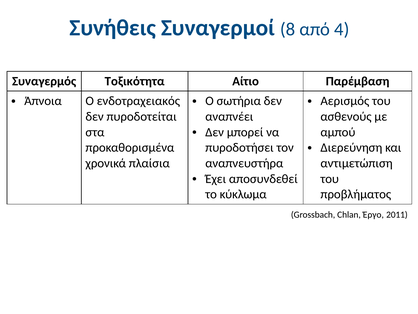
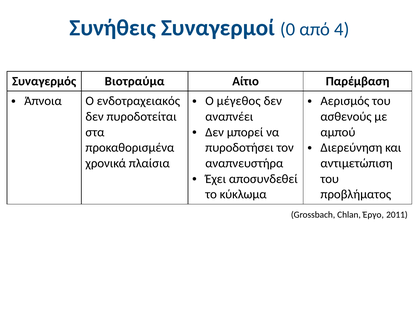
8: 8 -> 0 (288, 29)
Τοξικότητα: Τοξικότητα -> Βιοτραύμα (135, 81)
σωτήρια: σωτήρια -> μέγεθος (239, 101)
